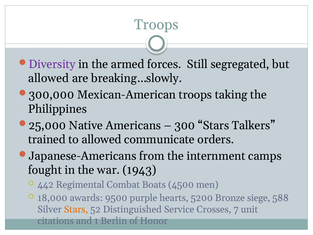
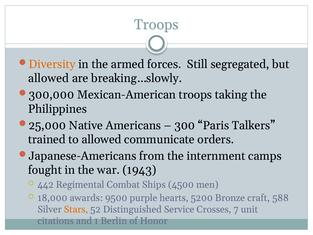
Diversity colour: purple -> orange (52, 64)
300 Stars: Stars -> Paris (214, 125)
Boats: Boats -> Ships (154, 184)
siege: siege -> craft (259, 198)
